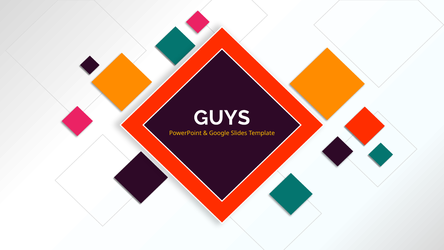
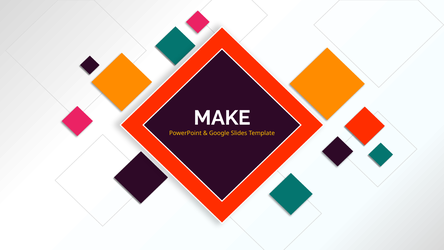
GUYS: GUYS -> MAKE (222, 118)
